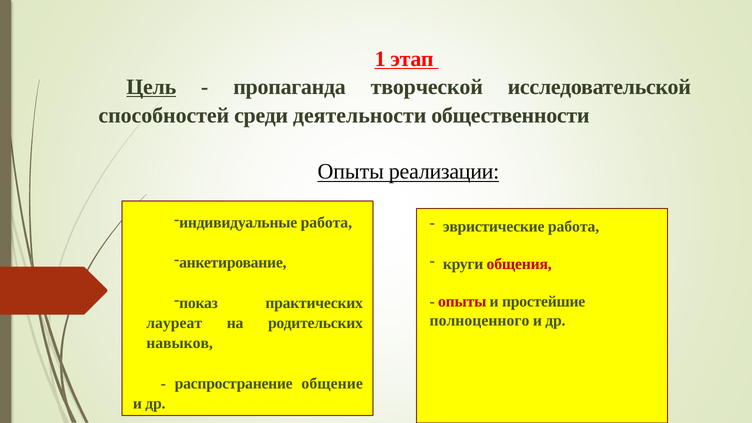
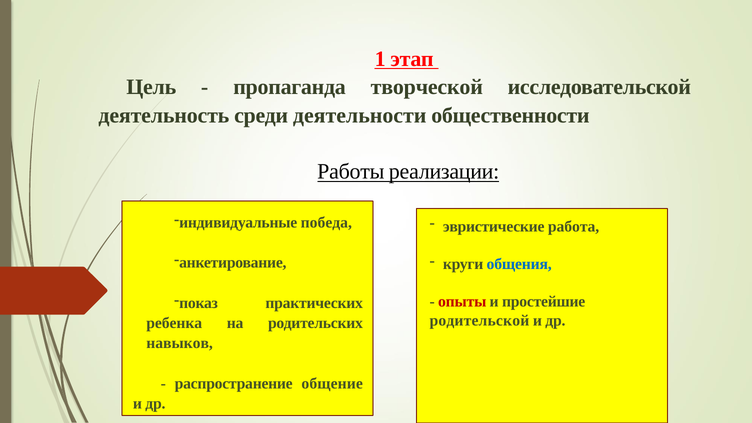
Цель underline: present -> none (151, 87)
способностей: способностей -> деятельность (164, 115)
Опыты: Опыты -> Работы (351, 172)
индивидуальные работа: работа -> победа (326, 222)
общения colour: red -> blue (519, 264)
полноценного: полноценного -> родительской (479, 320)
лауреат: лауреат -> ребенка (174, 323)
